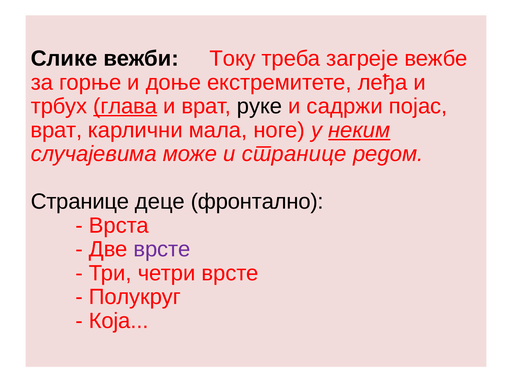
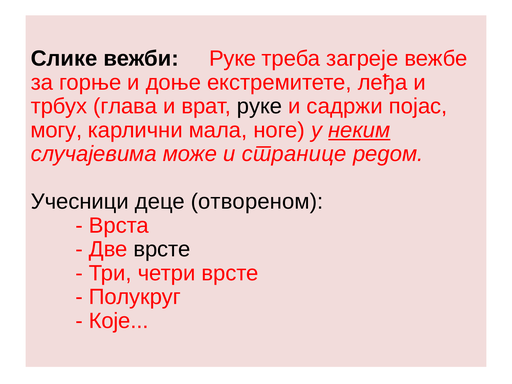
вежби Току: Току -> Руке (233, 59)
глава underline: present -> none (125, 106)
врат: врат -> могу (56, 130)
Странице: Странице -> Учесници (80, 202)
фронтално: фронтално -> отвореном (257, 202)
врсте colour: purple -> black (162, 249)
Која: Која -> Које (119, 321)
